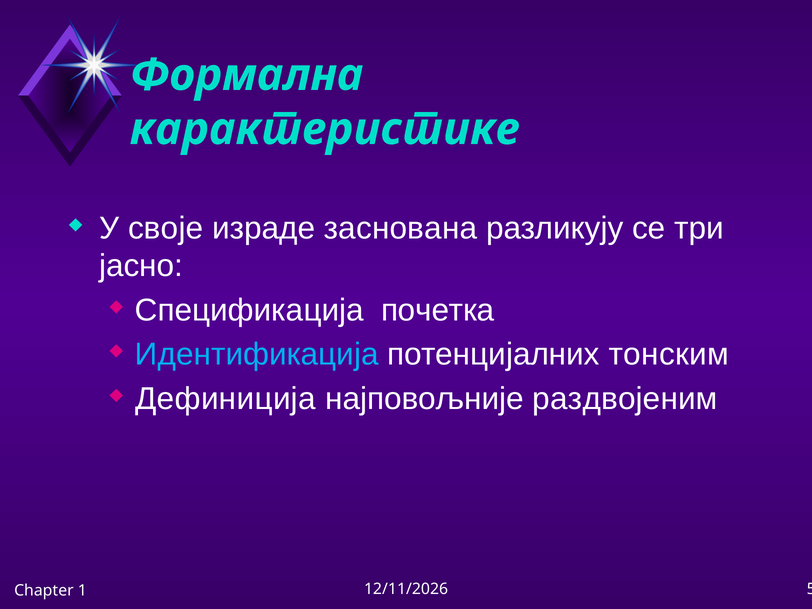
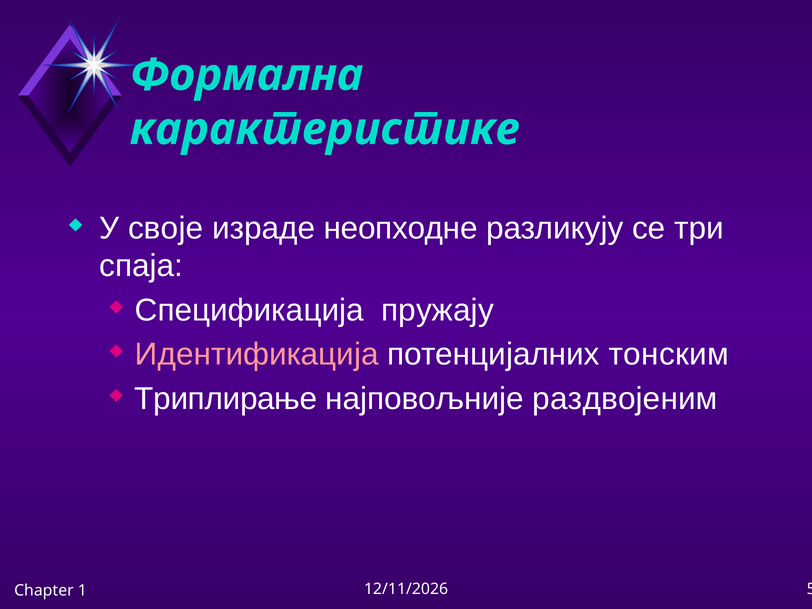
заснована: заснована -> неопходне (401, 228)
јасно: јасно -> спаја (141, 266)
почетка: почетка -> пружају (437, 310)
Идентификација colour: light blue -> pink (257, 354)
Дефиниција: Дефиниција -> Триплирање (226, 399)
